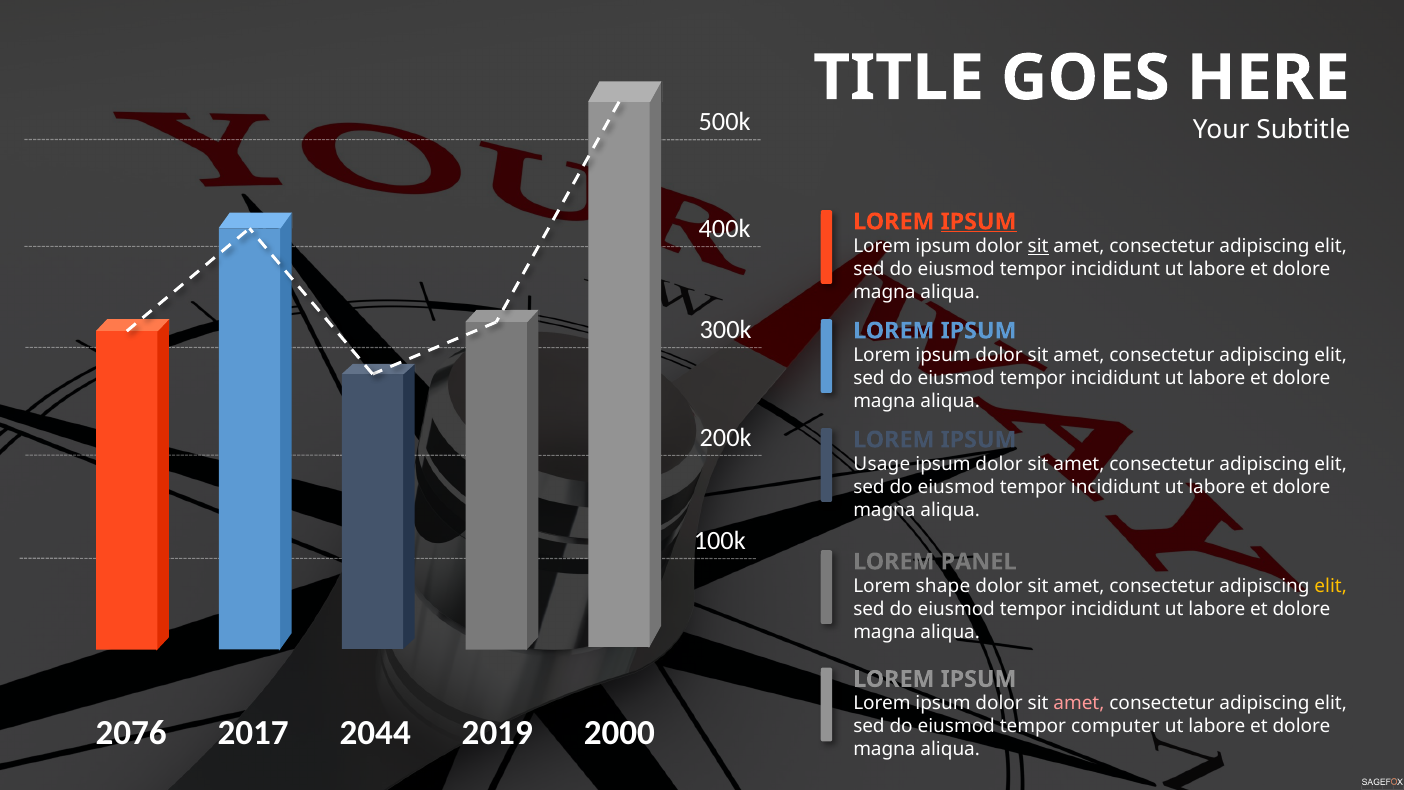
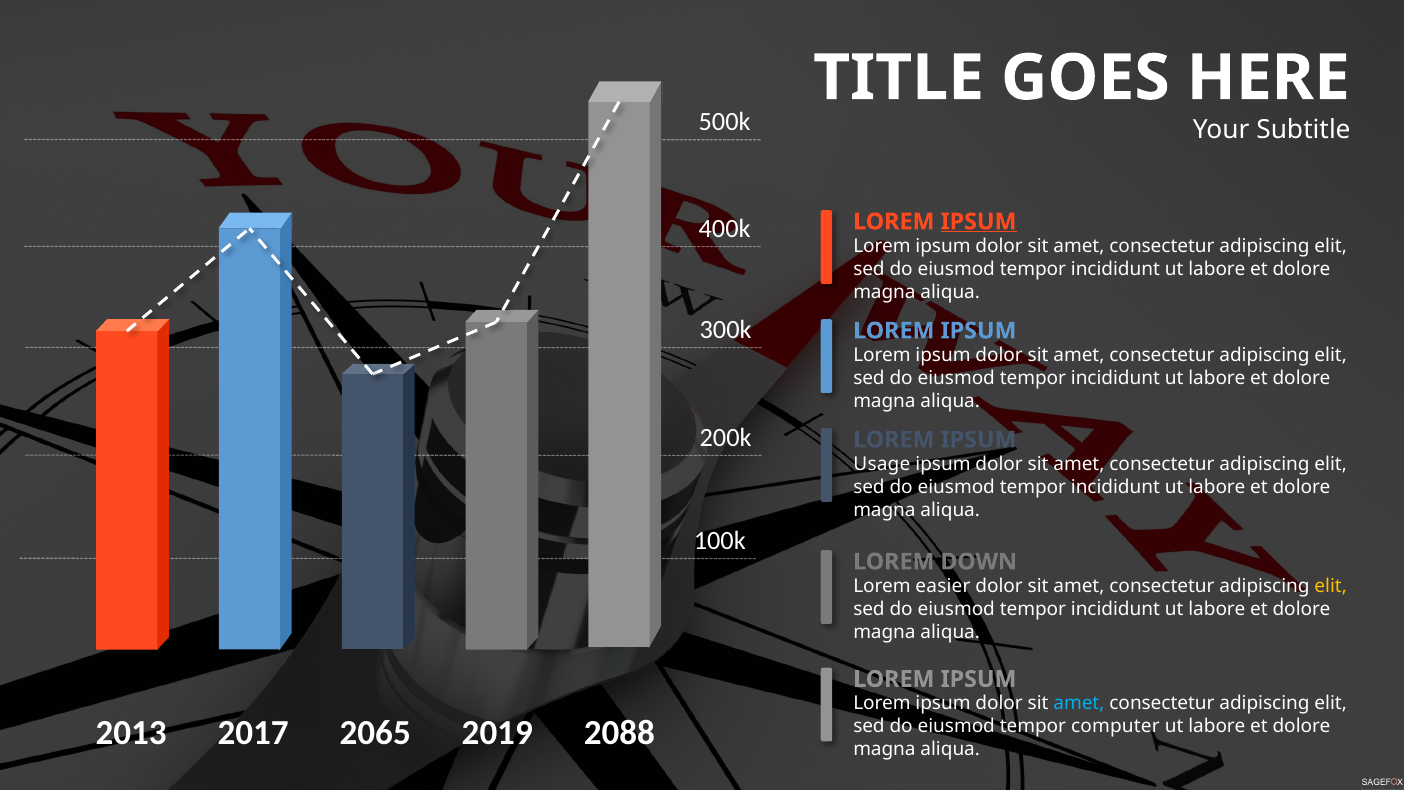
sit underline: present -> none (1038, 246)
PANEL: PANEL -> DOWN (979, 562)
shape: shape -> easier (943, 586)
amet colour: pink -> light blue (1079, 703)
2076: 2076 -> 2013 (131, 732)
2044: 2044 -> 2065 (375, 732)
2000: 2000 -> 2088 (619, 732)
